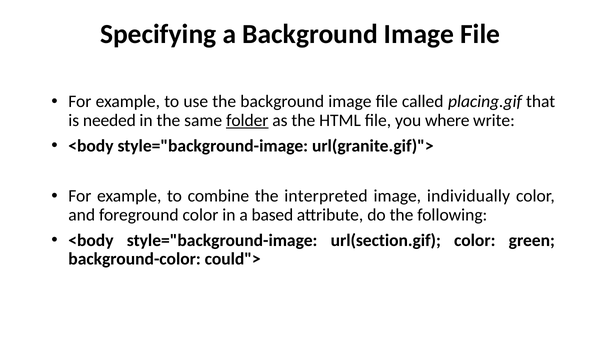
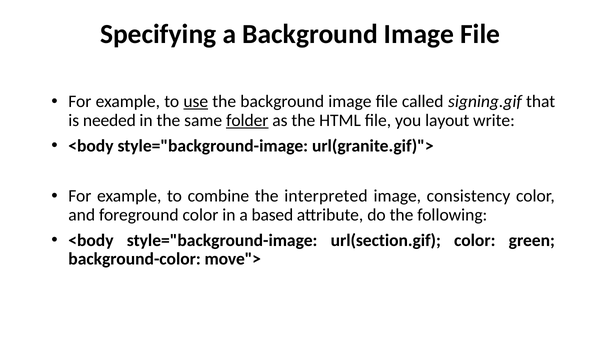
use underline: none -> present (196, 102)
placing.gif: placing.gif -> signing.gif (485, 102)
where: where -> layout (447, 121)
individually: individually -> consistency (469, 196)
could">: could"> -> move"> (233, 259)
